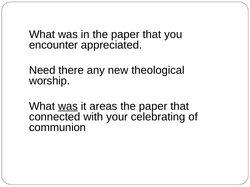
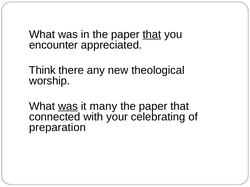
that underline: none -> present (152, 34)
Need: Need -> Think (42, 70)
areas: areas -> many (103, 106)
communion: communion -> preparation (57, 128)
